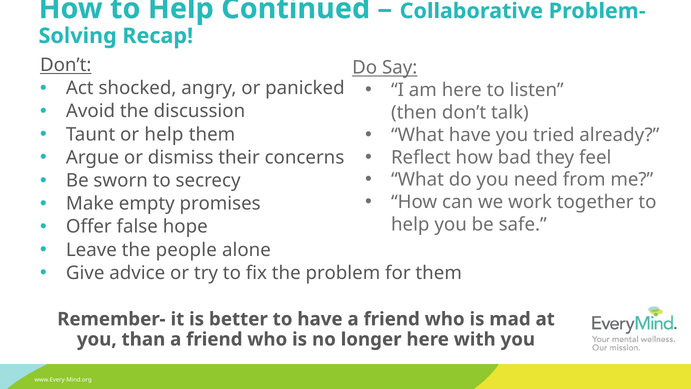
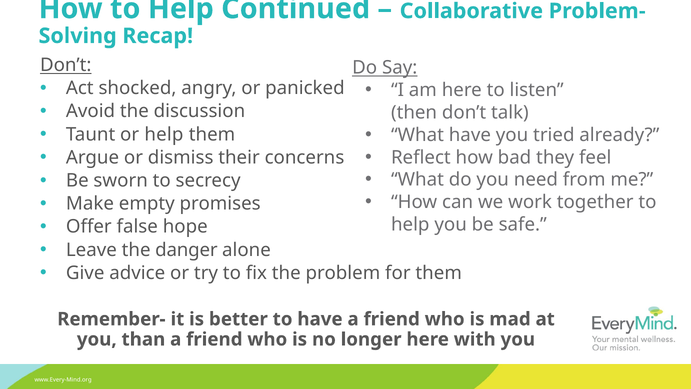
people: people -> danger (186, 250)
